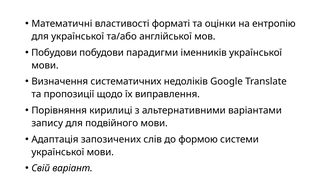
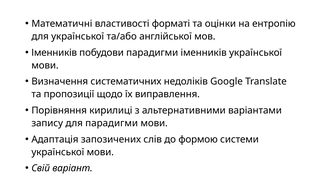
Побудови: Побудови -> Іменників (54, 53)
для подвійного: подвійного -> парадигми (112, 123)
